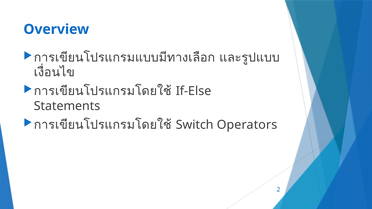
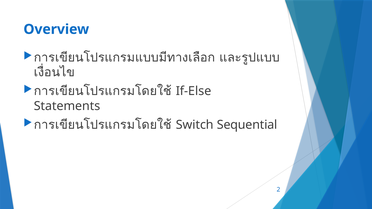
Operators: Operators -> Sequential (247, 125)
